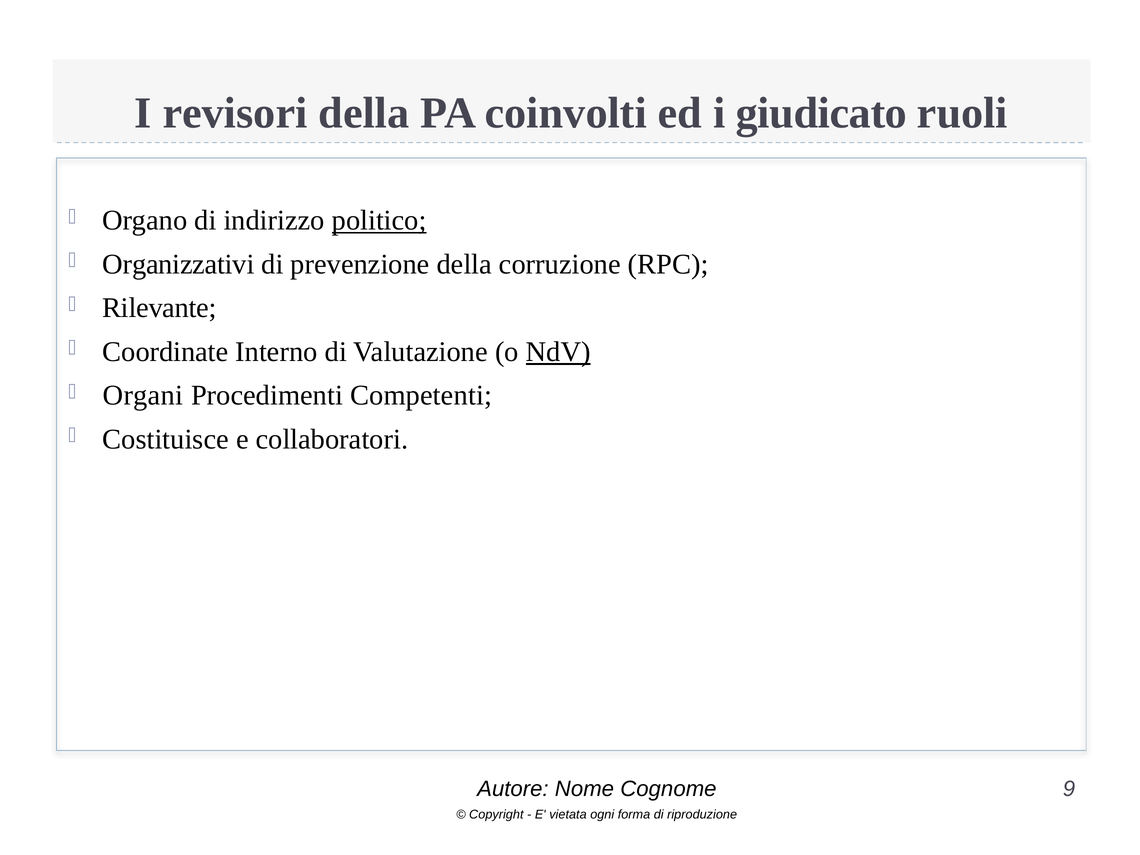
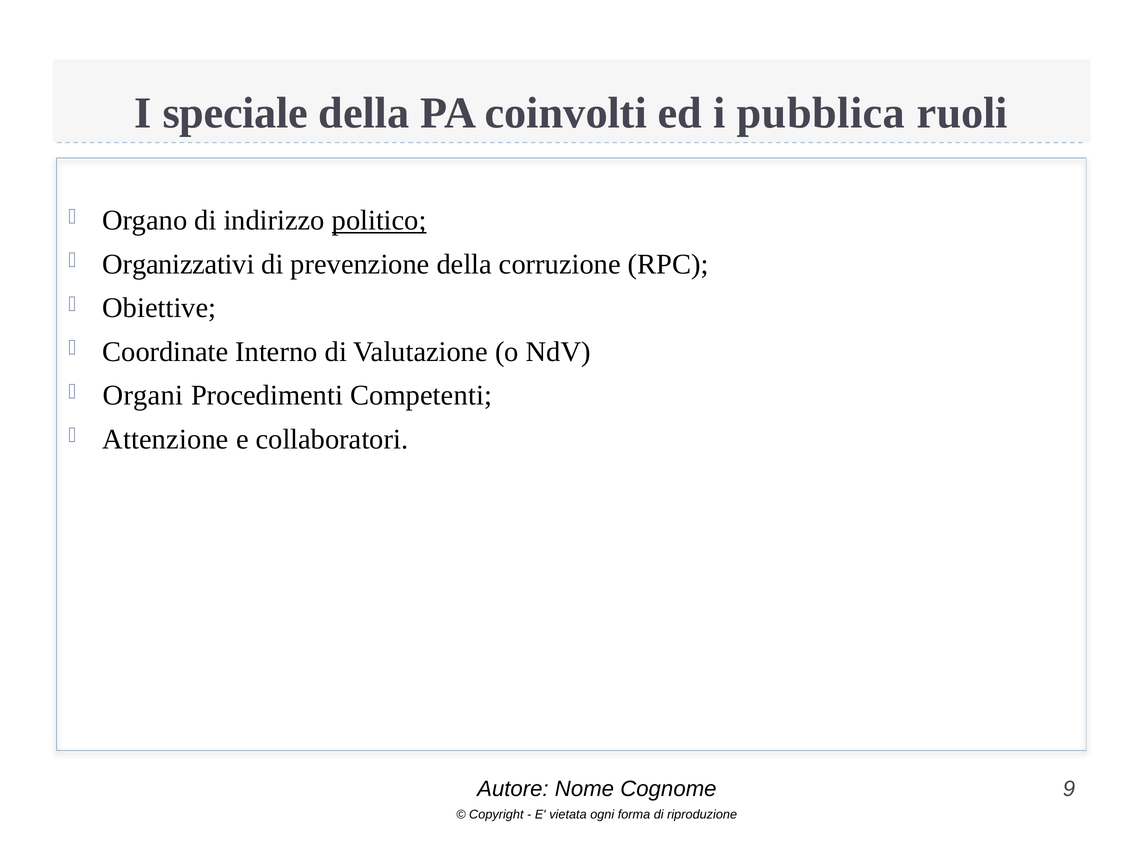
revisori: revisori -> speciale (235, 113)
giudicato: giudicato -> pubblica (821, 113)
Rilevante: Rilevante -> Obiettive (159, 308)
NdV underline: present -> none (558, 352)
Costituisce: Costituisce -> Attenzione (166, 439)
